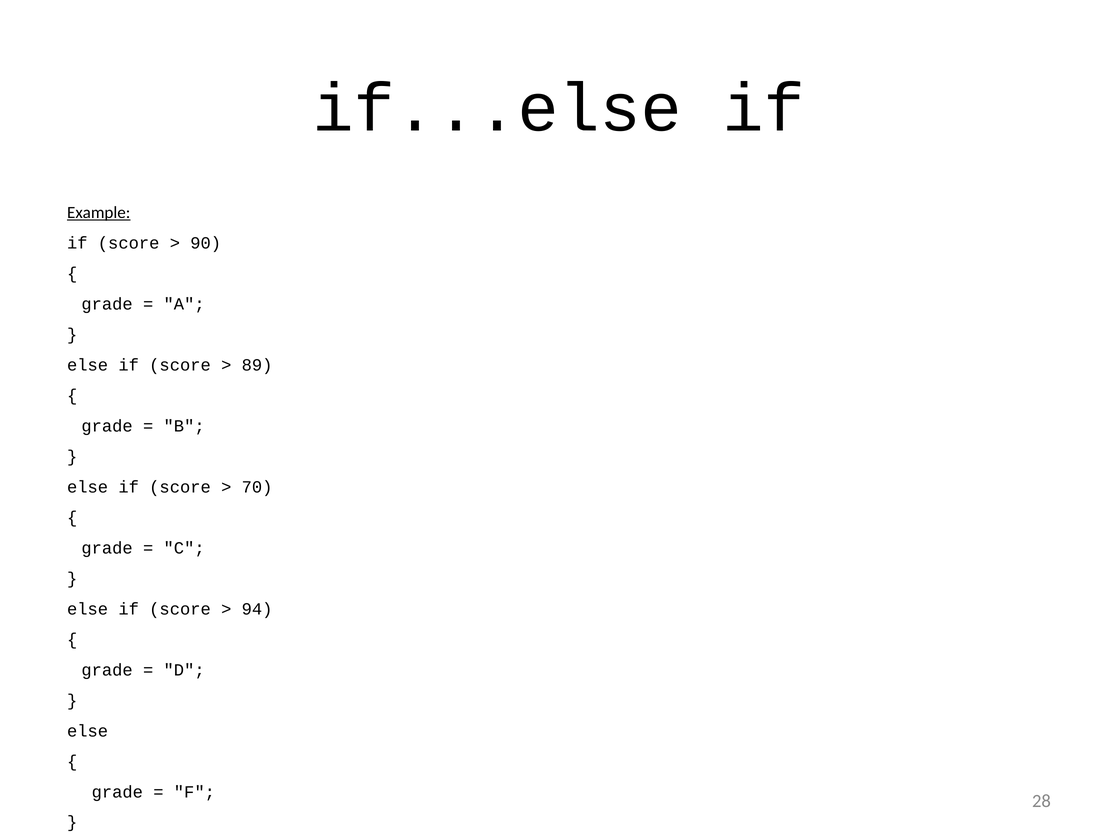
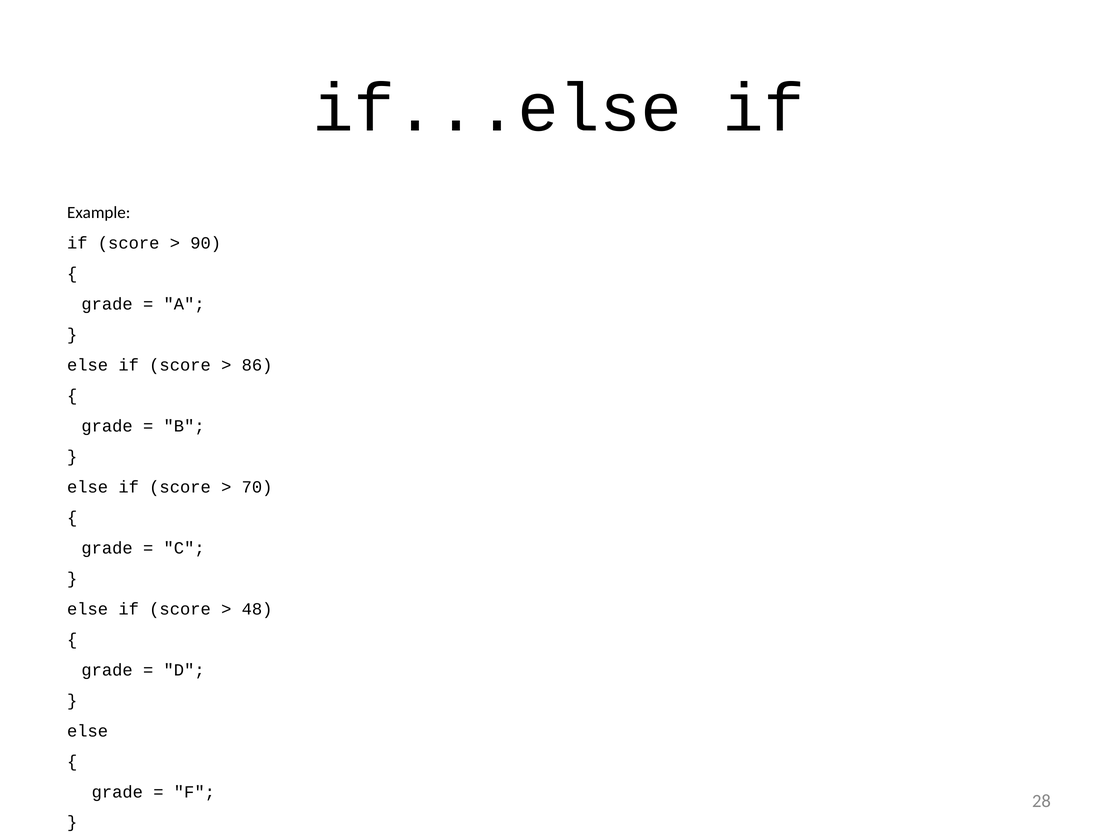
Example underline: present -> none (99, 213)
89: 89 -> 86 (257, 365)
94: 94 -> 48 (257, 609)
